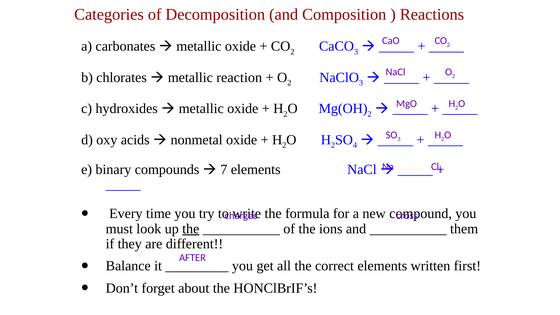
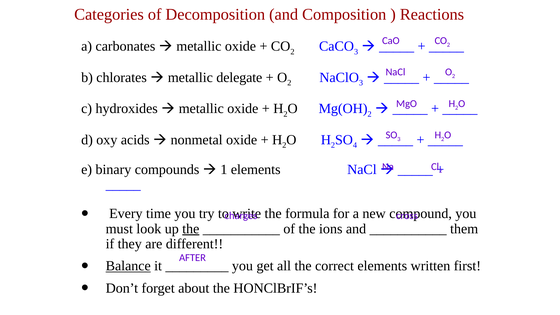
reaction: reaction -> delegate (239, 77)
7: 7 -> 1 (224, 169)
Balance underline: none -> present (128, 266)
